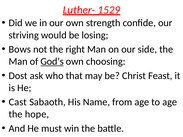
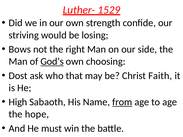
Feast: Feast -> Faith (160, 76)
Cast: Cast -> High (18, 102)
from underline: none -> present (122, 102)
